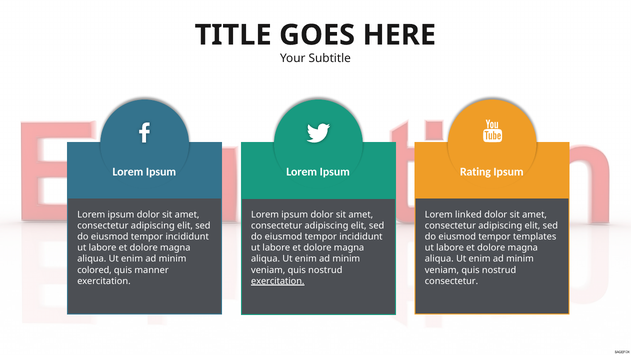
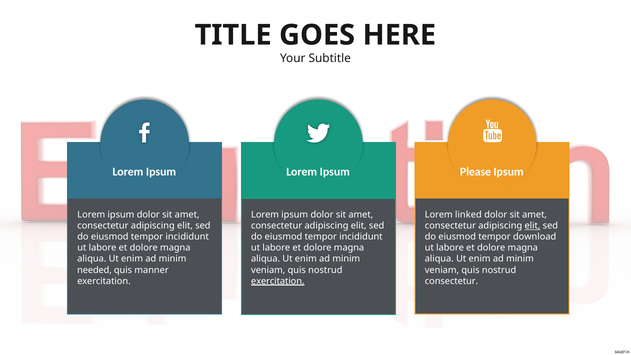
Rating: Rating -> Please (475, 172)
elit underline: none -> present (532, 226)
templates: templates -> download (535, 237)
colored: colored -> needed (94, 270)
